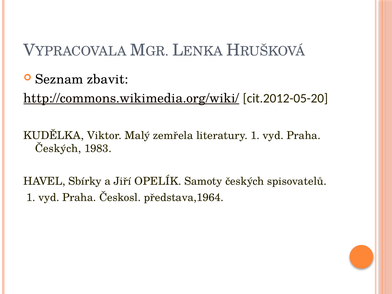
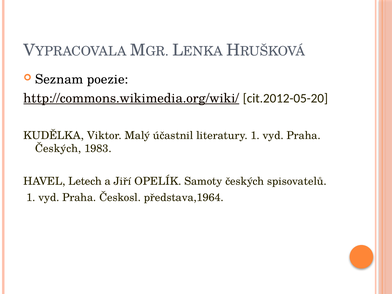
zbavit: zbavit -> poezie (108, 79)
zemřela: zemřela -> účastnil (173, 136)
Sbírky: Sbírky -> Letech (85, 181)
